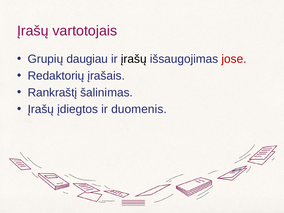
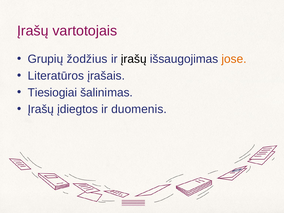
daugiau: daugiau -> žodžius (87, 59)
jose colour: red -> orange (234, 59)
Redaktorių: Redaktorių -> Literatūros (56, 76)
Rankraštį: Rankraštį -> Tiesiogiai (52, 92)
